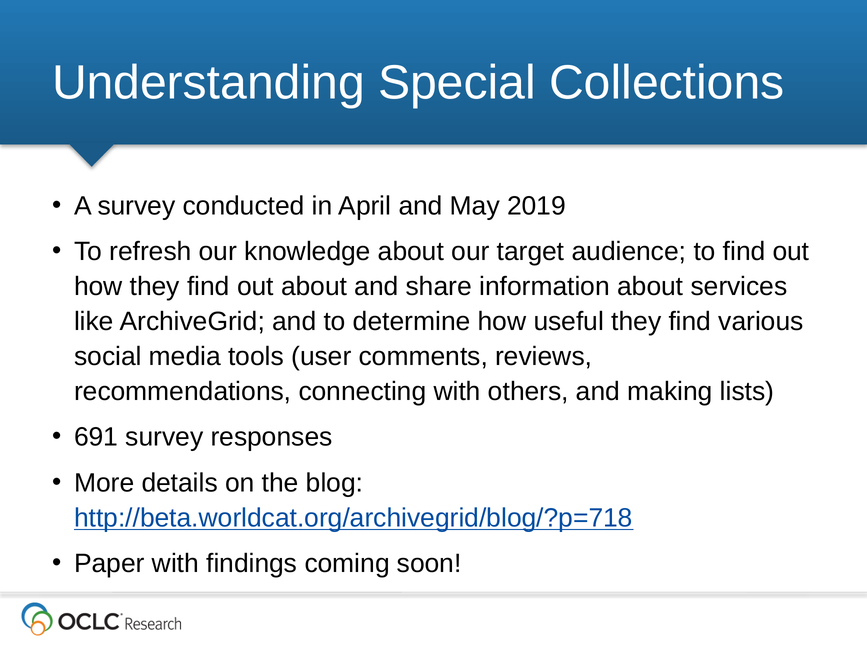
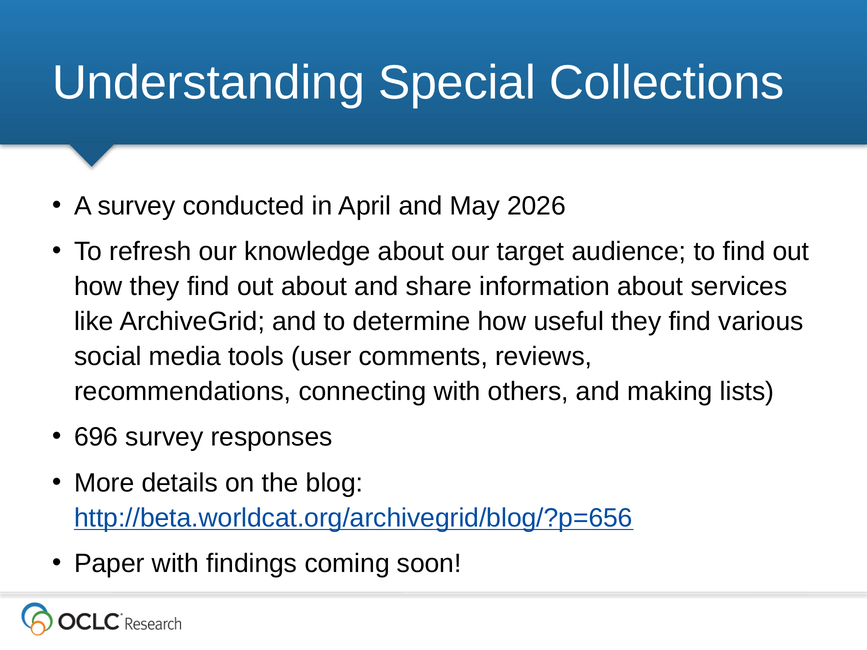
2019: 2019 -> 2026 (536, 206)
691: 691 -> 696 (96, 437)
http://beta.worldcat.org/archivegrid/blog/?p=718: http://beta.worldcat.org/archivegrid/blog/?p=718 -> http://beta.worldcat.org/archivegrid/blog/?p=656 (353, 518)
